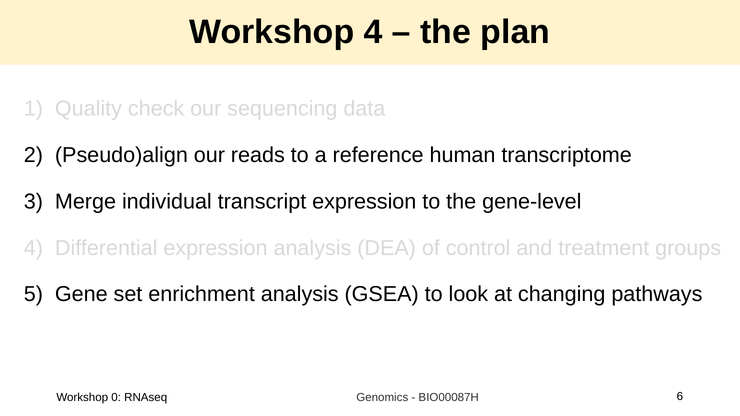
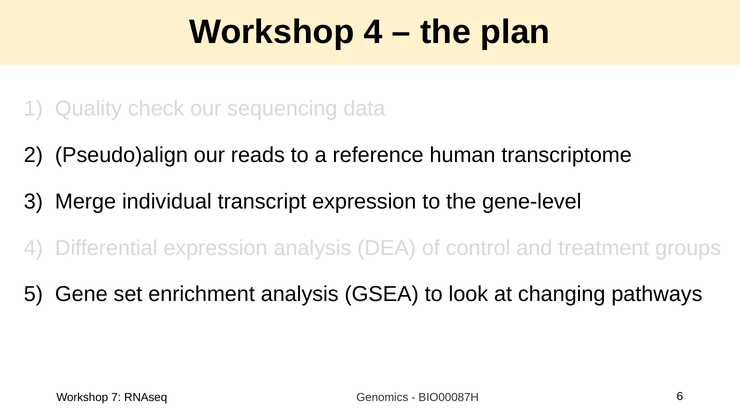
0: 0 -> 7 (116, 398)
